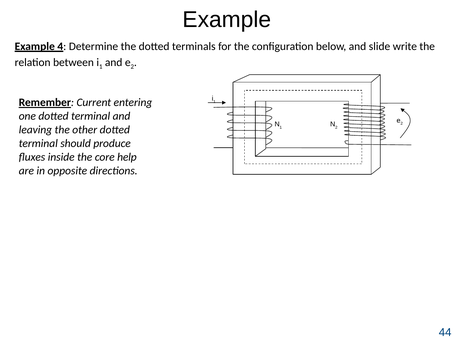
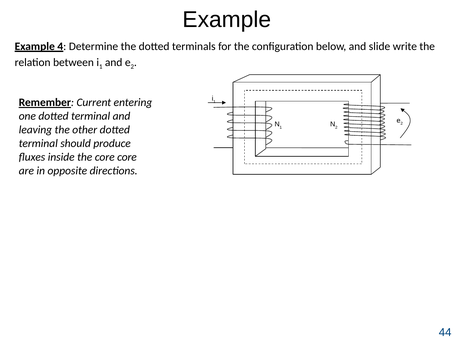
core help: help -> core (127, 157)
